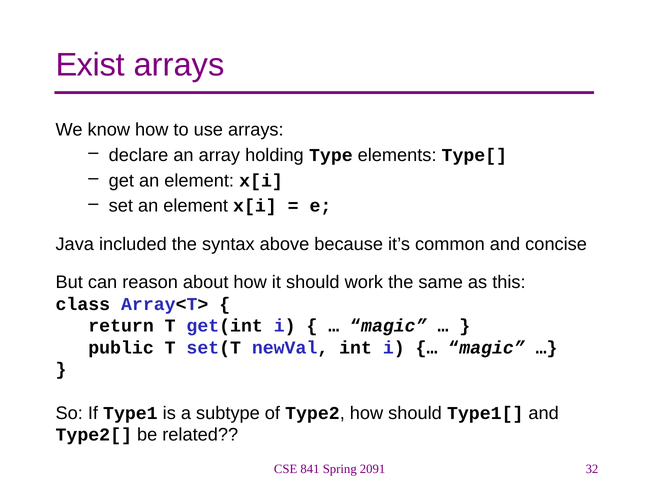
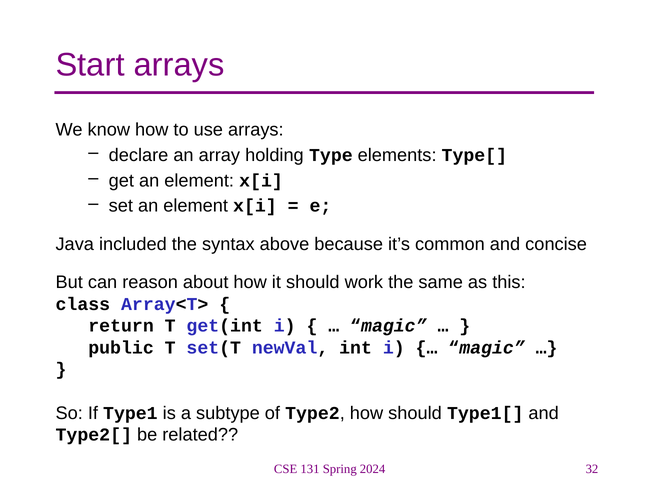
Exist: Exist -> Start (90, 65)
841: 841 -> 131 (310, 470)
2091: 2091 -> 2024 (373, 470)
